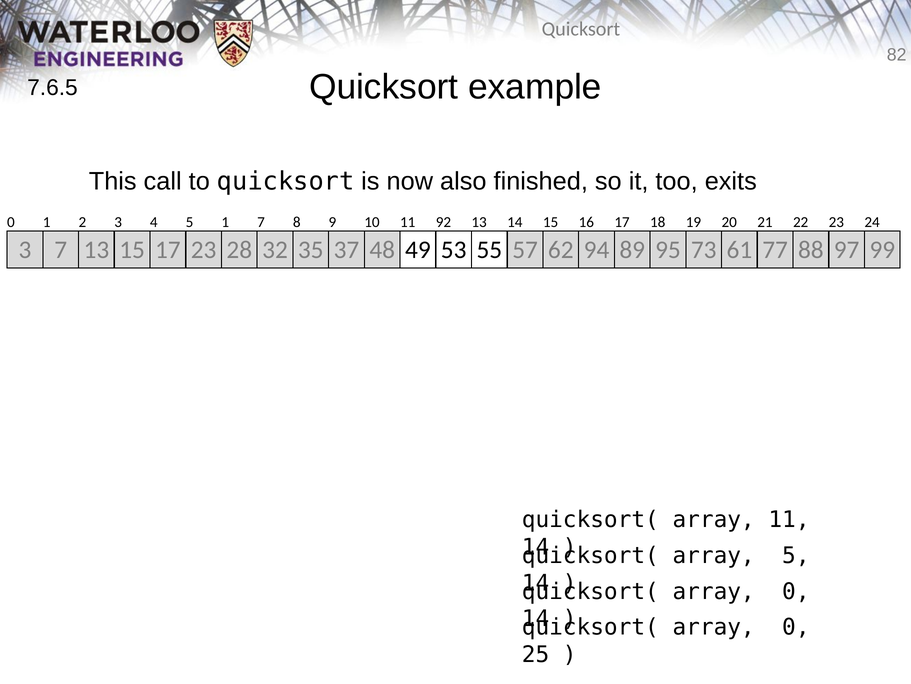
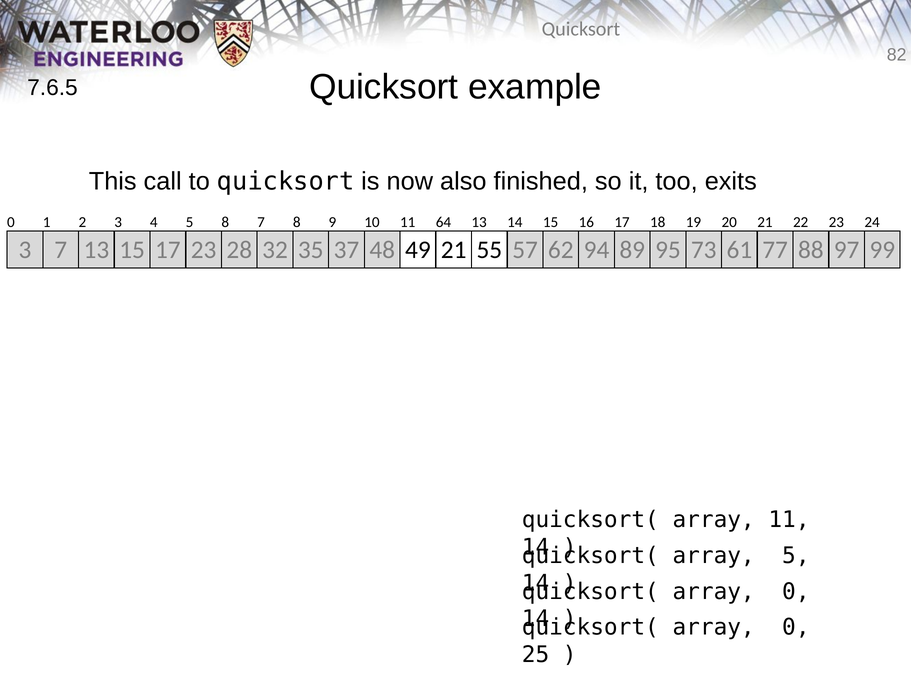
5 1: 1 -> 8 (225, 222)
92: 92 -> 64 (443, 222)
49 53: 53 -> 21 (454, 250)
